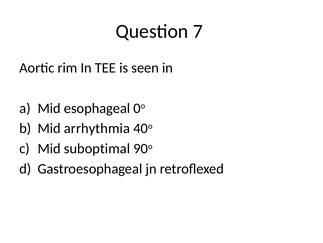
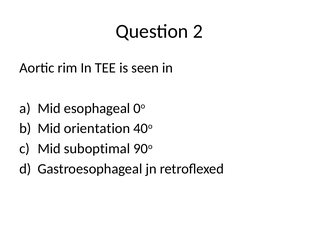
7: 7 -> 2 (198, 31)
arrhythmia: arrhythmia -> orientation (97, 128)
